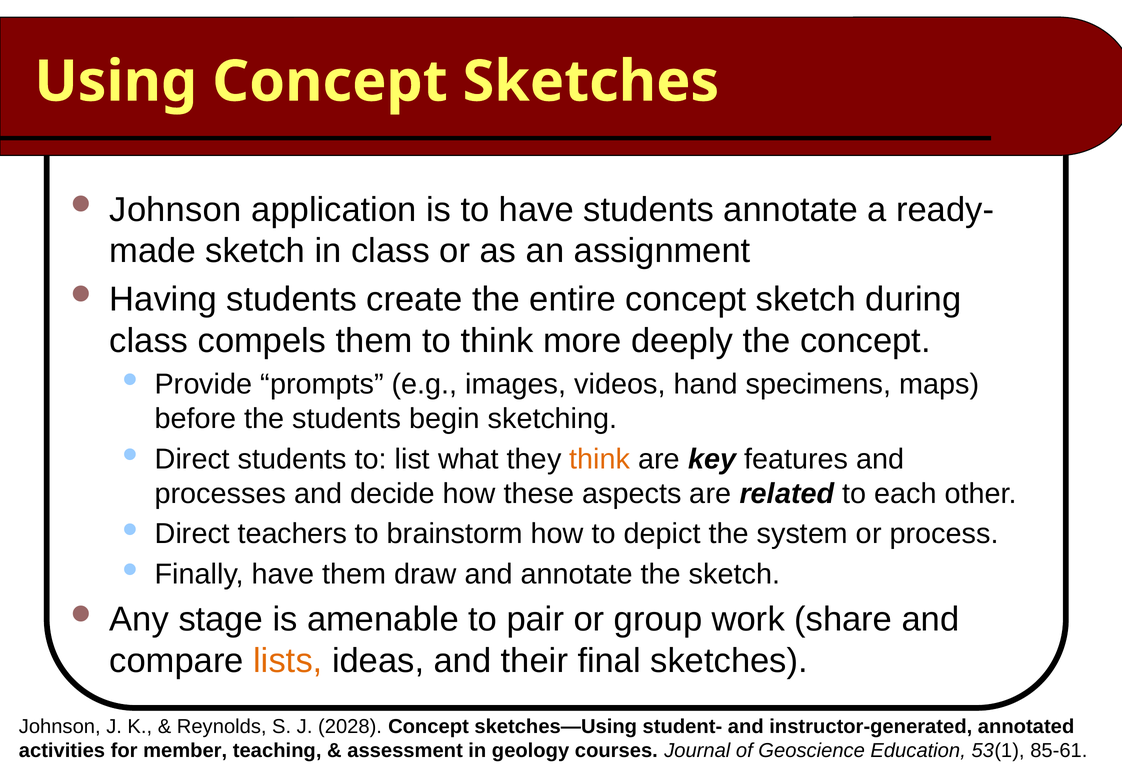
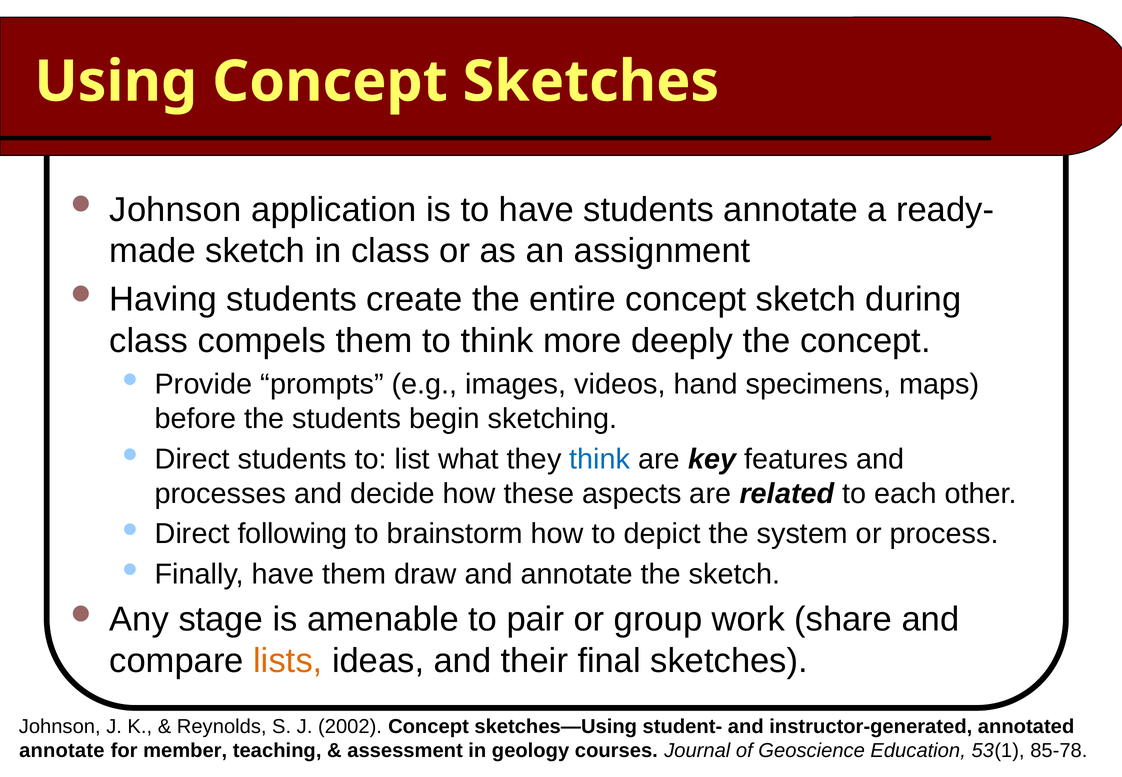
think colour: orange -> blue (600, 459)
teachers: teachers -> following (293, 534)
2028: 2028 -> 2002 (350, 727)
activities: activities -> annotate (62, 751)
85-61: 85-61 -> 85-78 (1059, 751)
